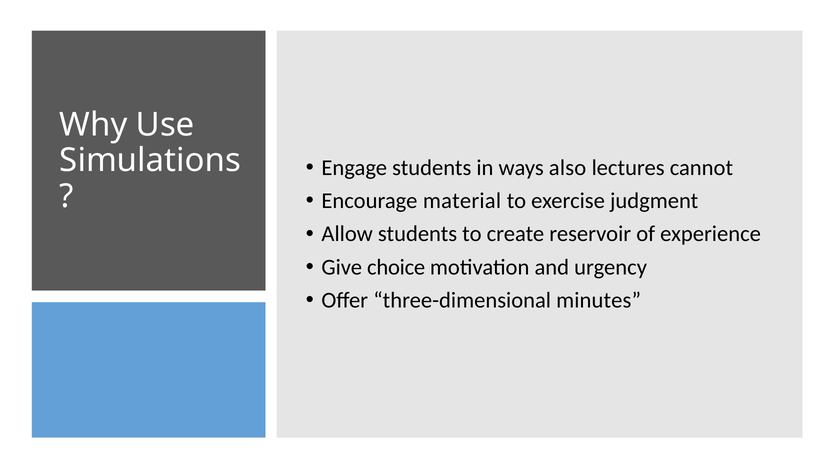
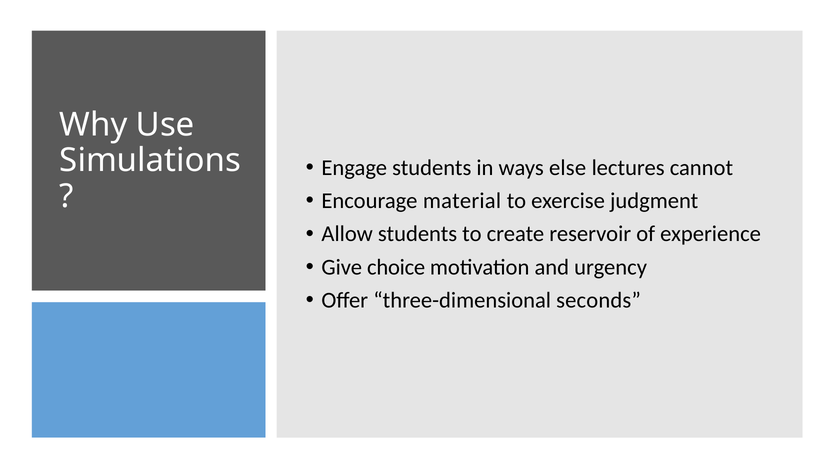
also: also -> else (568, 168)
minutes: minutes -> seconds (599, 300)
